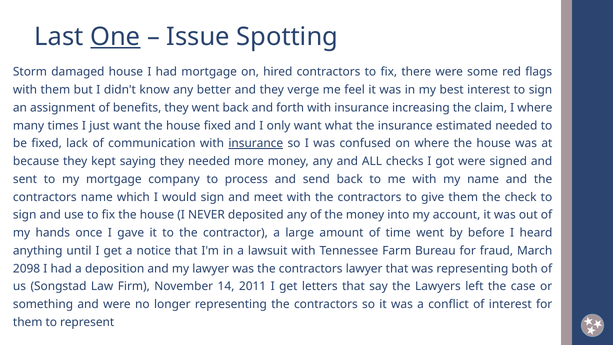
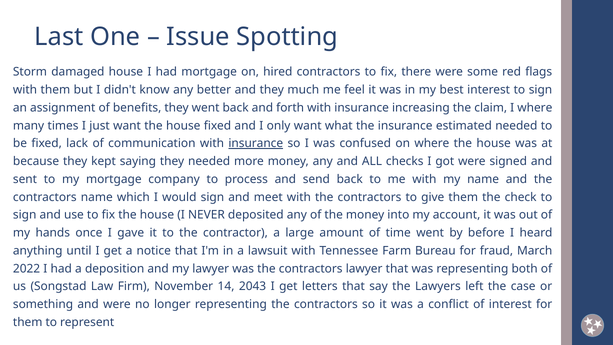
One underline: present -> none (115, 37)
verge: verge -> much (303, 90)
2098: 2098 -> 2022 (27, 268)
2011: 2011 -> 2043 (253, 286)
